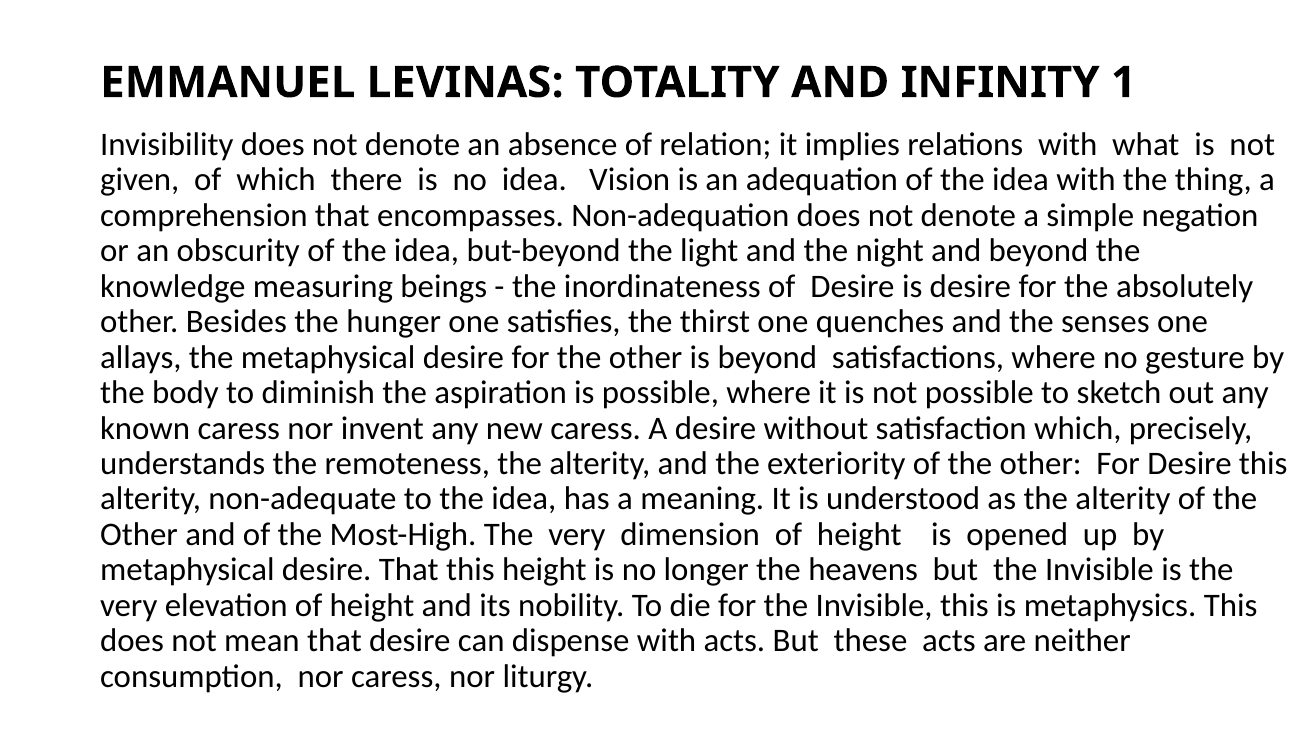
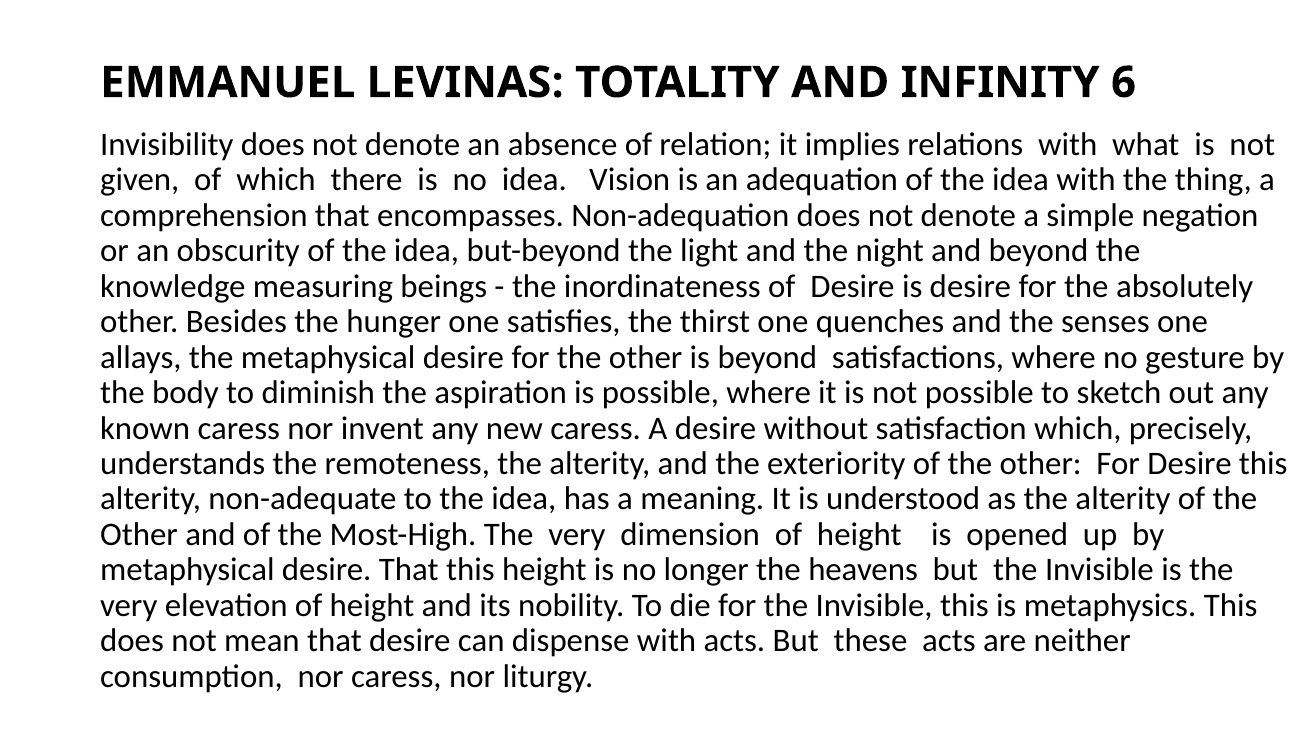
1: 1 -> 6 (1124, 83)
